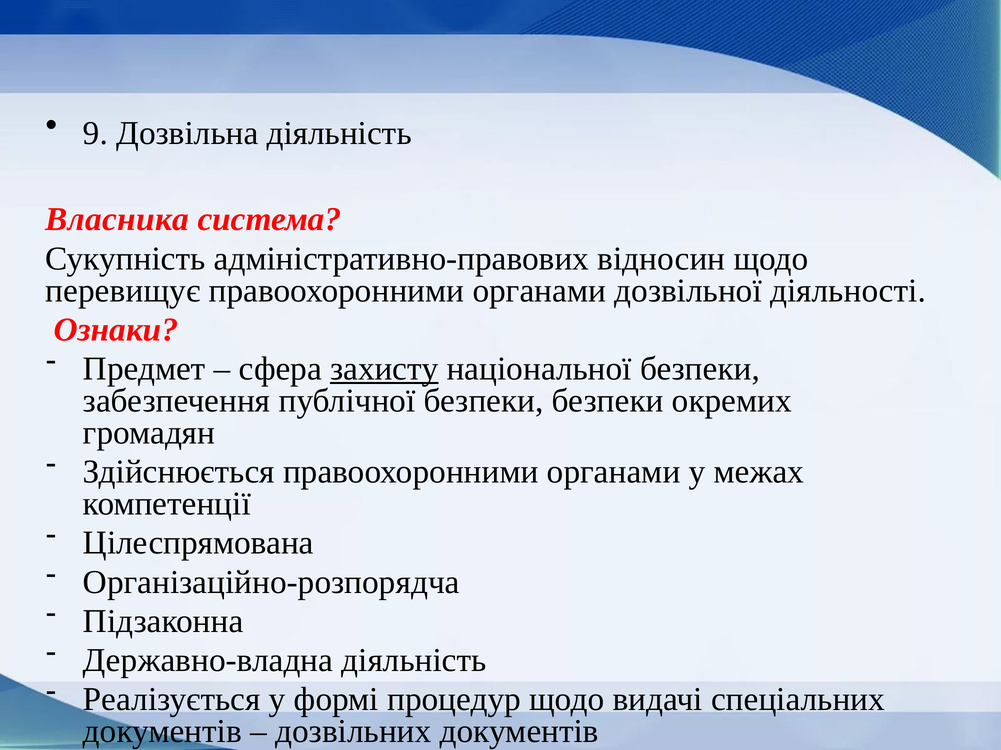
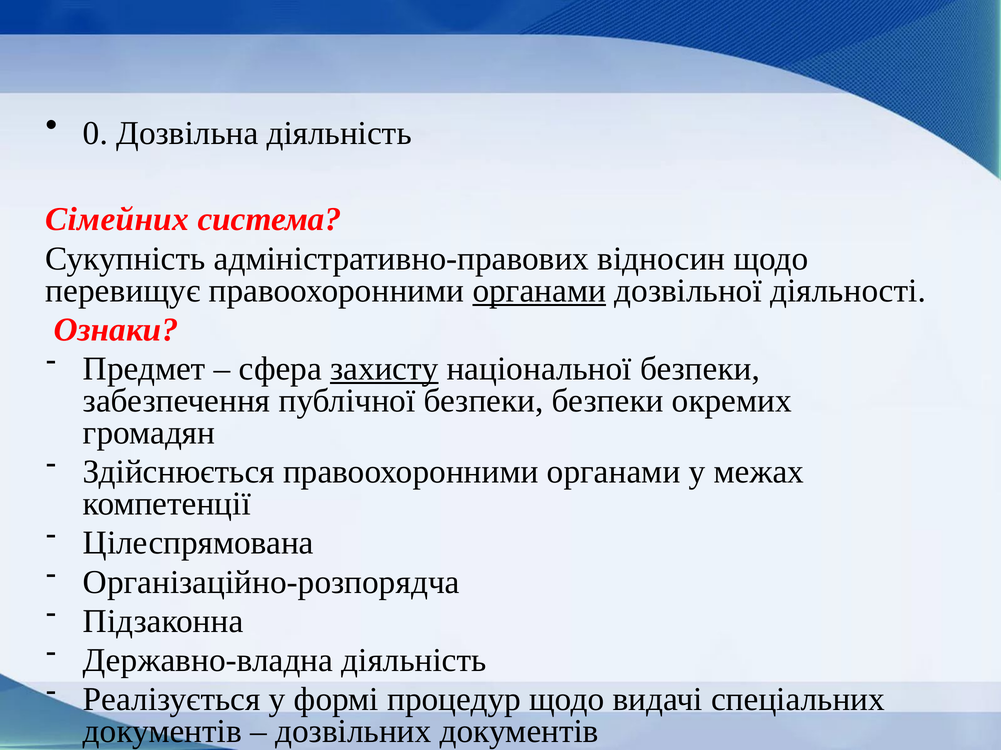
9: 9 -> 0 (96, 133)
Власника: Власника -> Сімейних (117, 220)
органами underline: none -> present (539, 291)
